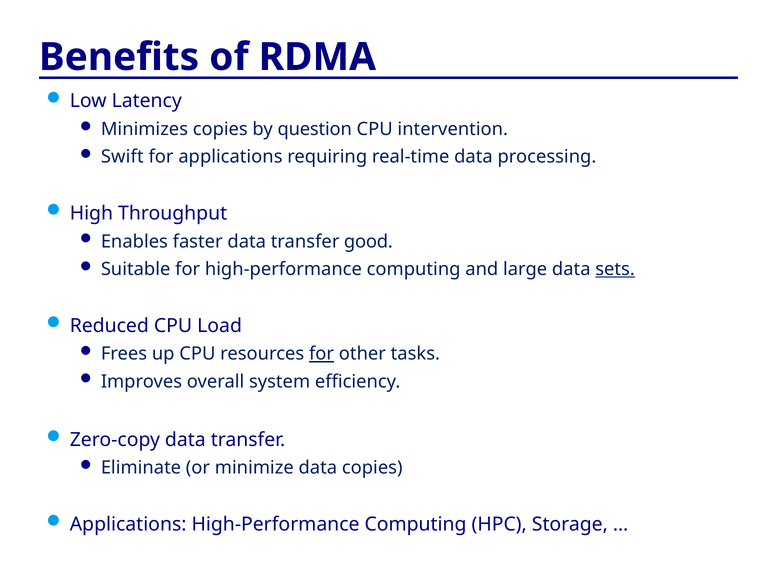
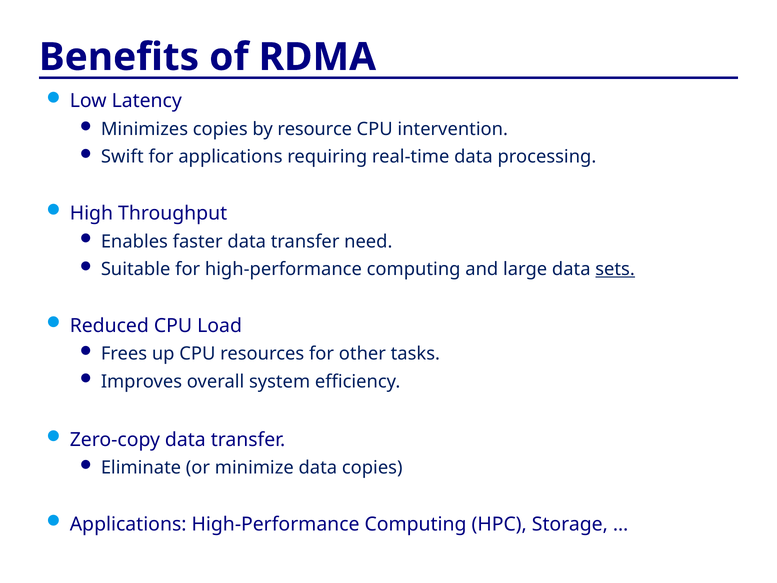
question: question -> resource (315, 129)
good: good -> need (368, 241)
for underline: present -> none (322, 354)
